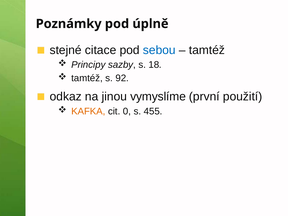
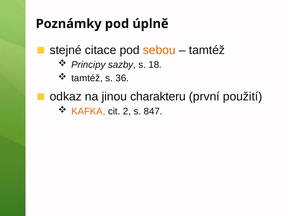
sebou colour: blue -> orange (159, 50)
92: 92 -> 36 (122, 78)
vymyslíme: vymyslíme -> charakteru (158, 97)
0: 0 -> 2 (127, 111)
455: 455 -> 847 (153, 111)
